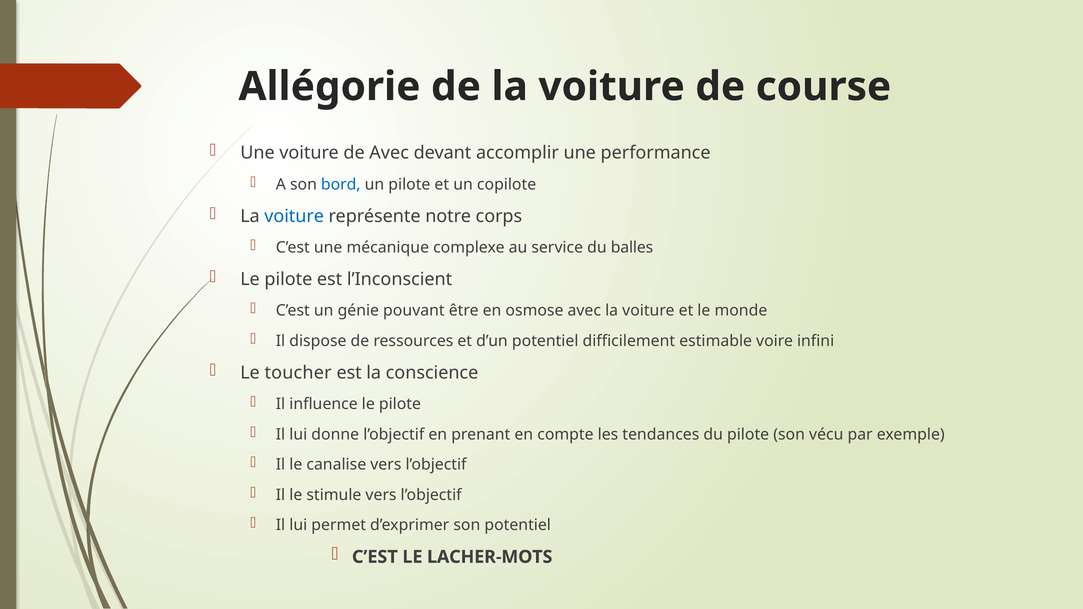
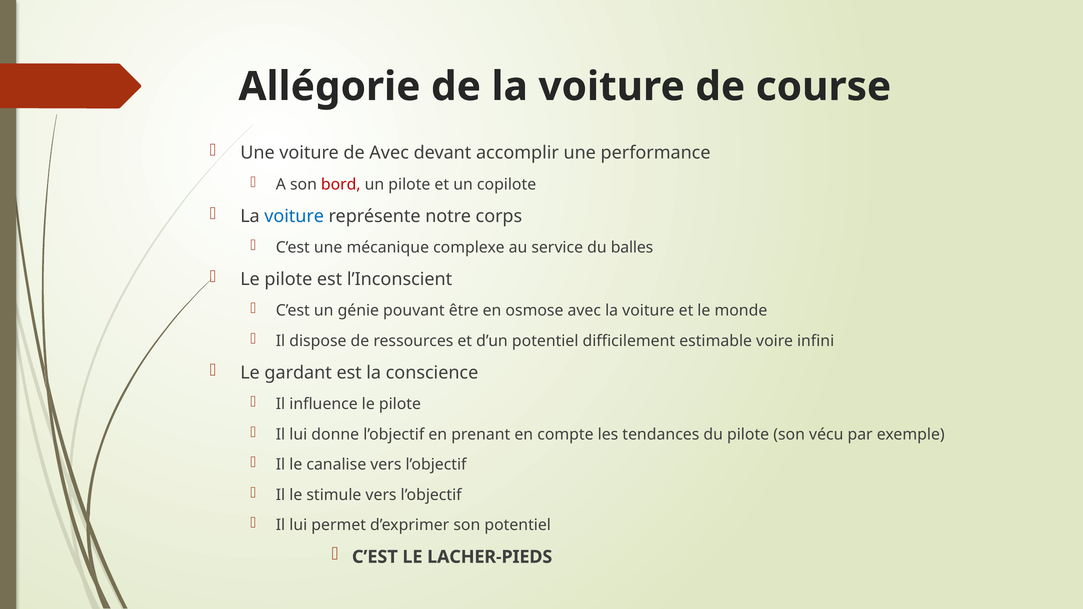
bord colour: blue -> red (341, 184)
toucher: toucher -> gardant (298, 373)
LACHER-MOTS: LACHER-MOTS -> LACHER-PIEDS (490, 557)
